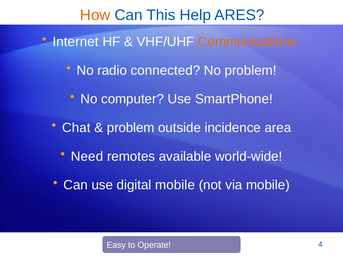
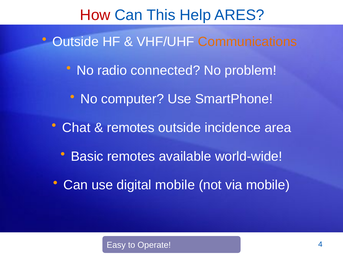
How colour: orange -> red (95, 15)
Internet: Internet -> Outside (76, 42)
problem: problem -> remotes (131, 128)
Need: Need -> Basic (87, 157)
